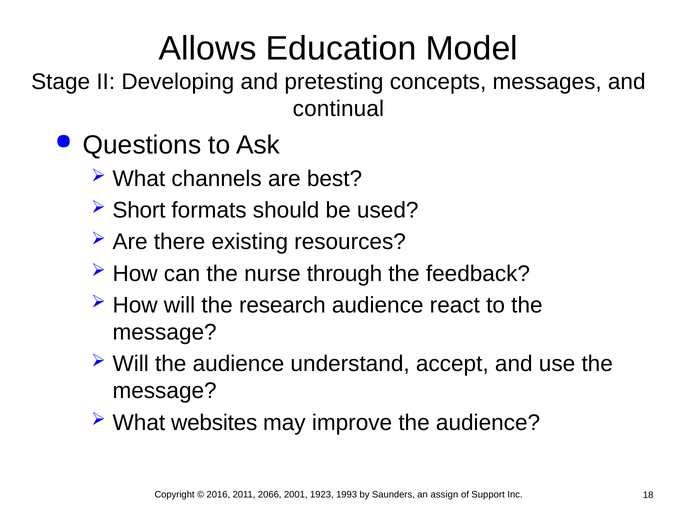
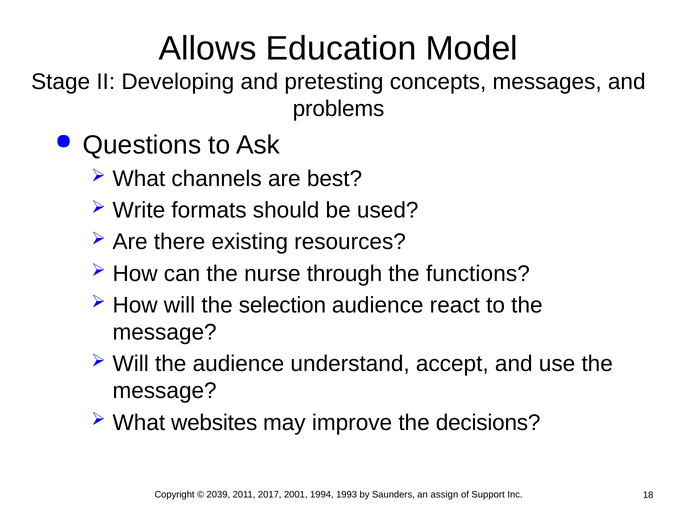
continual: continual -> problems (339, 109)
Short: Short -> Write (139, 210)
feedback: feedback -> functions (478, 274)
research: research -> selection (282, 305)
improve the audience: audience -> decisions (488, 422)
2016: 2016 -> 2039 (218, 494)
2066: 2066 -> 2017 (270, 494)
1923: 1923 -> 1994 (322, 494)
